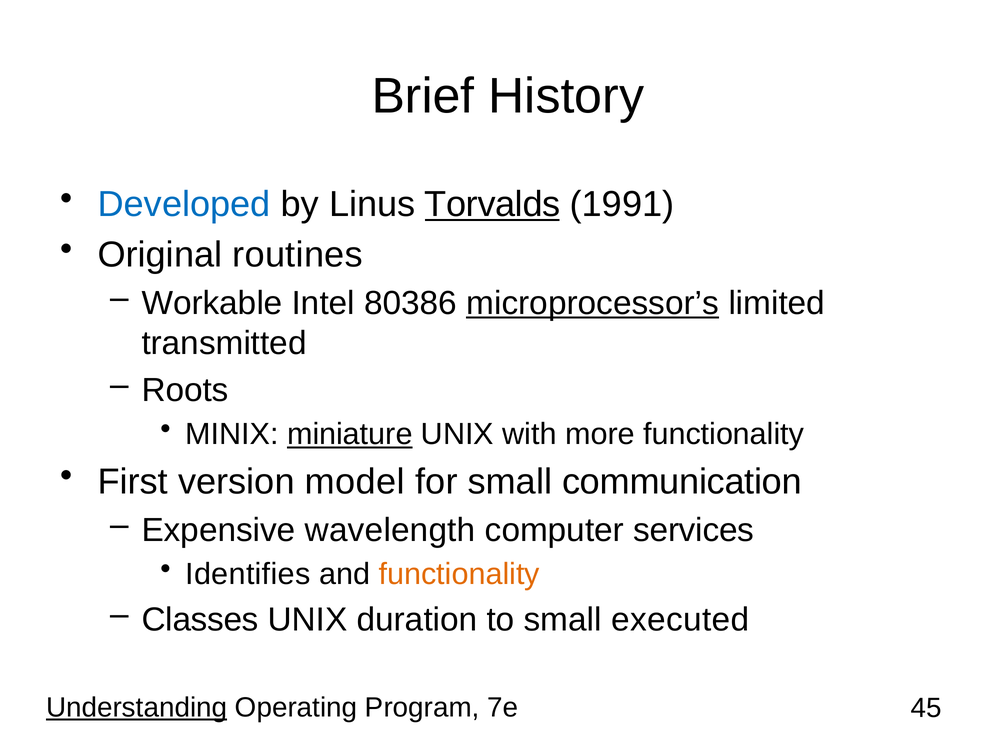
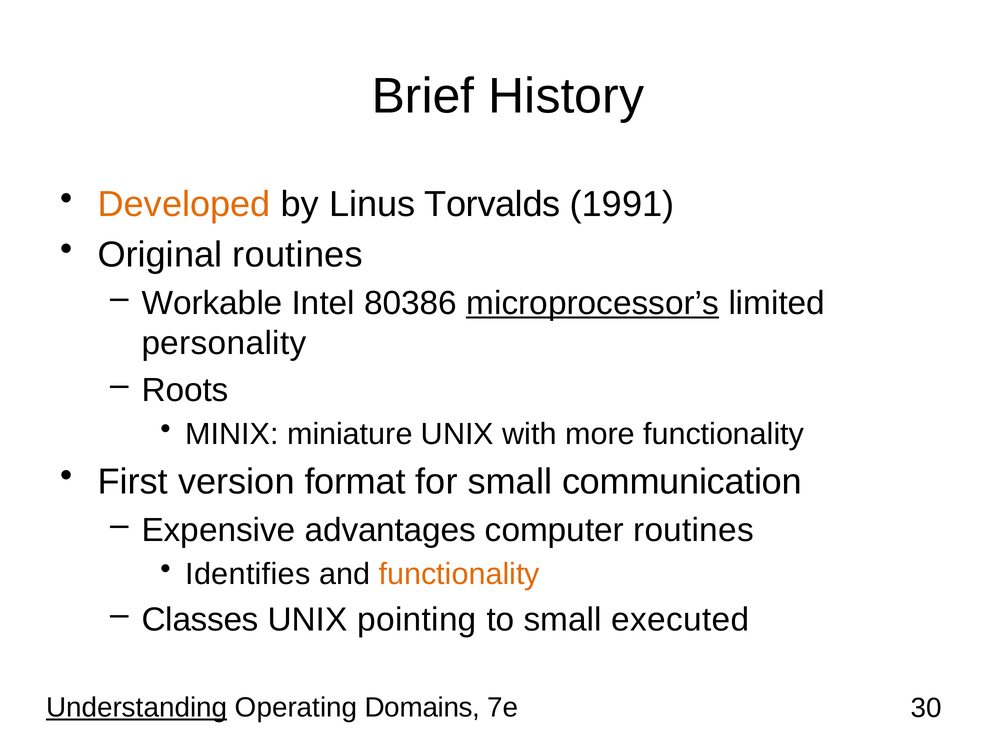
Developed colour: blue -> orange (184, 205)
Torvalds underline: present -> none (492, 205)
transmitted: transmitted -> personality (224, 344)
miniature underline: present -> none (350, 435)
model: model -> format (355, 482)
wavelength: wavelength -> advantages (390, 530)
computer services: services -> routines (693, 530)
duration: duration -> pointing (417, 620)
Program: Program -> Domains (422, 708)
45: 45 -> 30 (926, 708)
